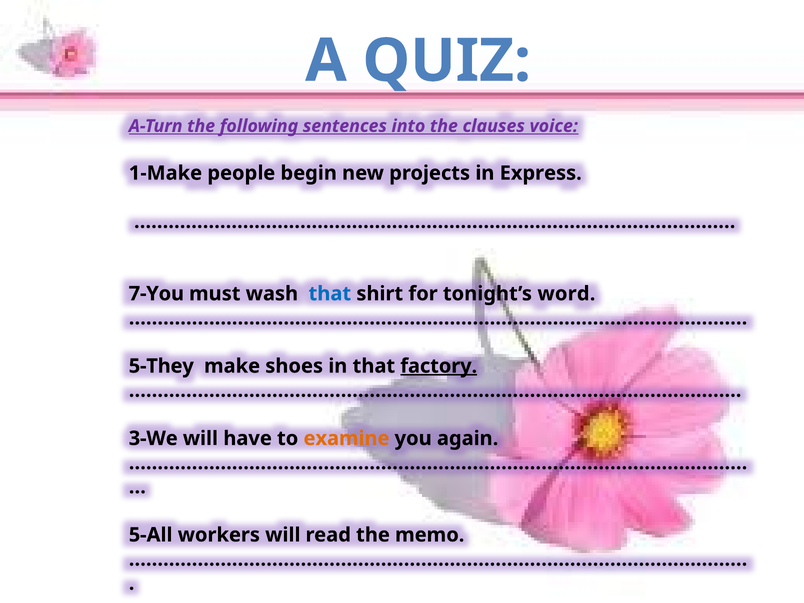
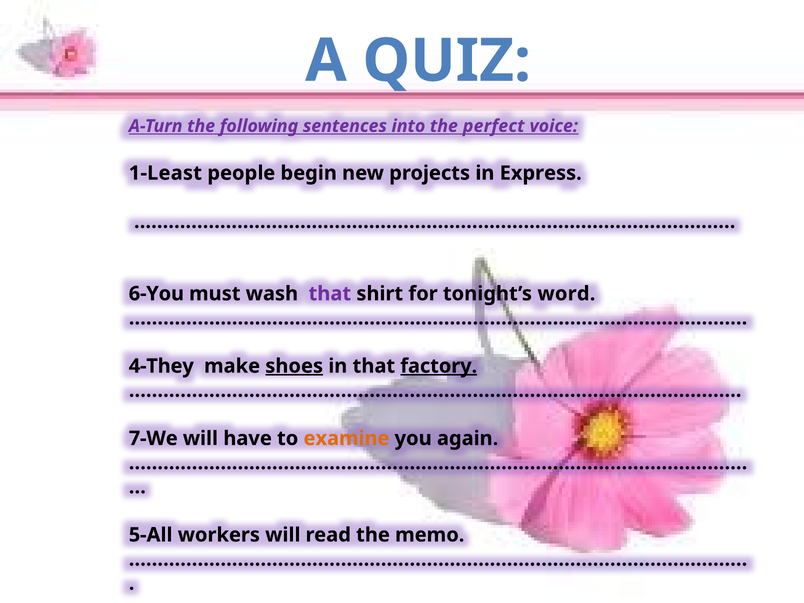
clauses: clauses -> perfect (494, 126)
1-Make: 1-Make -> 1-Least (165, 173)
7-You: 7-You -> 6-You (156, 294)
that colour: blue -> purple (330, 294)
5-They: 5-They -> 4-They (161, 366)
shoes underline: none -> present (294, 366)
3-We: 3-We -> 7-We (153, 438)
